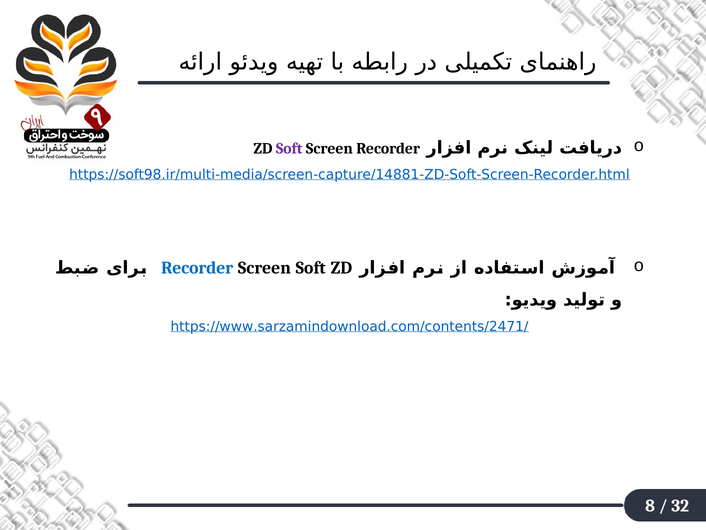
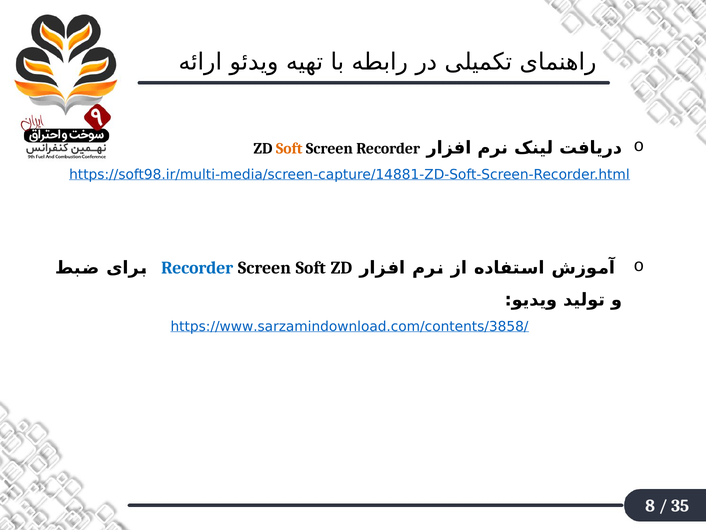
Soft colour: purple -> orange (289, 148)
https://www.sarzamindownload.com/contents/2471/: https://www.sarzamindownload.com/contents/2471/ -> https://www.sarzamindownload.com/contents/3858/ (350, 326)
32: 32 -> 35 (680, 506)
